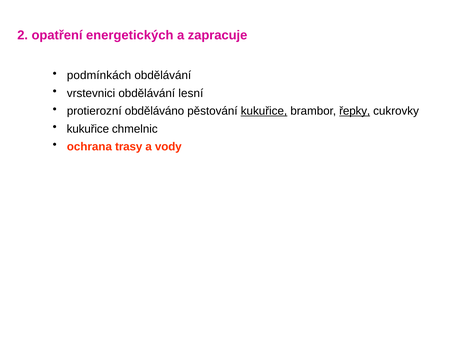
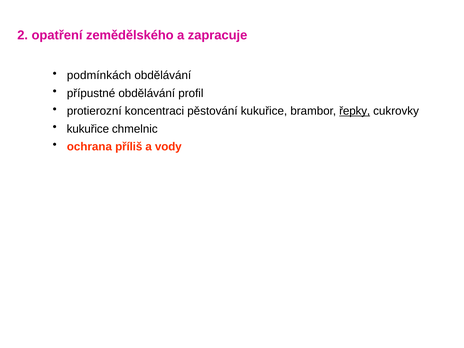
energetických: energetických -> zemědělského (130, 35)
vrstevnici: vrstevnici -> přípustné (91, 93)
lesní: lesní -> profil (191, 93)
obděláváno: obděláváno -> koncentraci (154, 111)
kukuřice underline: present -> none (264, 111)
trasy: trasy -> příliš (129, 147)
